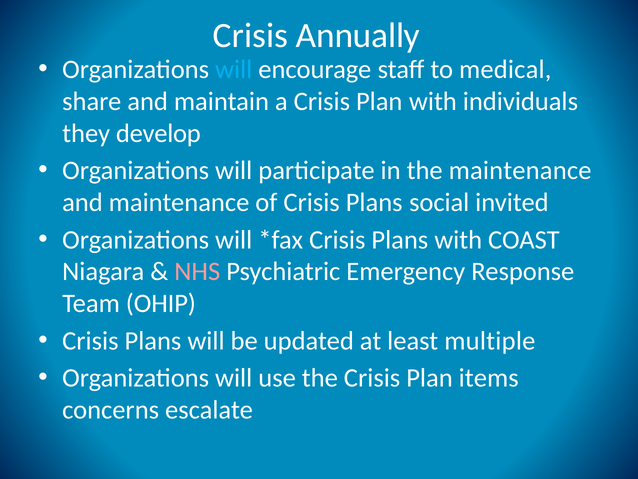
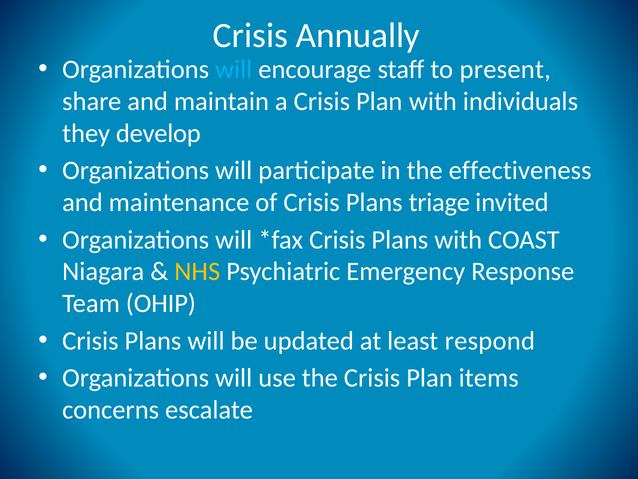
medical: medical -> present (505, 69)
the maintenance: maintenance -> effectiveness (520, 170)
social: social -> triage (439, 202)
NHS colour: pink -> yellow (197, 271)
multiple: multiple -> respond (490, 340)
